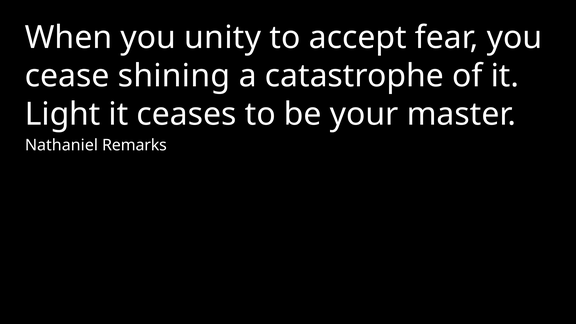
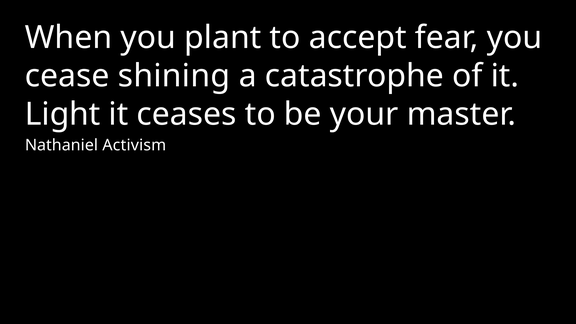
unity: unity -> plant (223, 38)
Remarks: Remarks -> Activism (134, 145)
